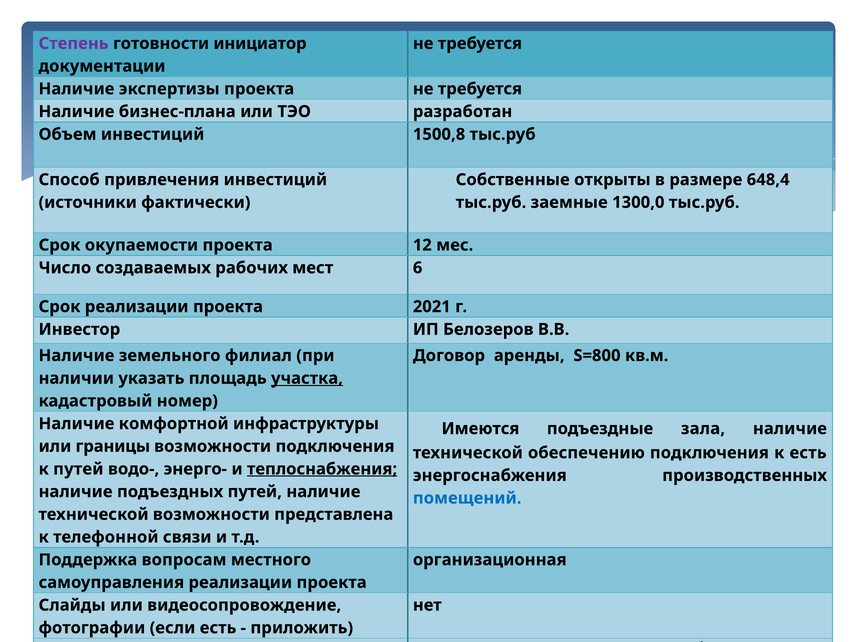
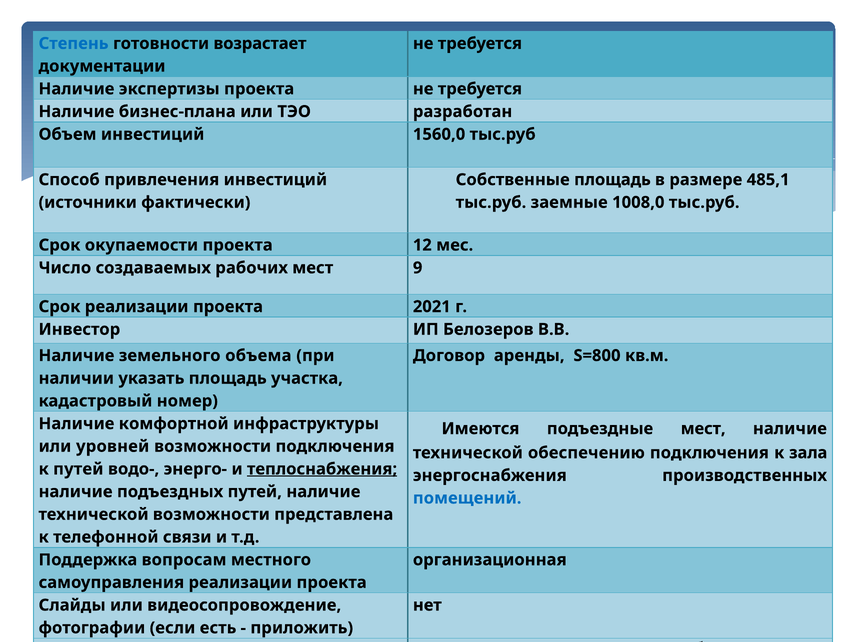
Степень colour: purple -> blue (74, 43)
инициатор: инициатор -> возрастает (260, 43)
1500,8: 1500,8 -> 1560,0 (439, 134)
Собственные открыты: открыты -> площадь (612, 180)
648,4: 648,4 -> 485,1 (768, 180)
1300,0: 1300,0 -> 1008,0 (638, 202)
6: 6 -> 9 (418, 268)
филиал: филиал -> объема (258, 356)
участка underline: present -> none (307, 378)
подъездные зала: зала -> мест (703, 429)
границы: границы -> уровней (113, 446)
к есть: есть -> зала (808, 453)
